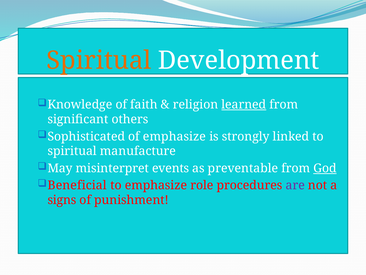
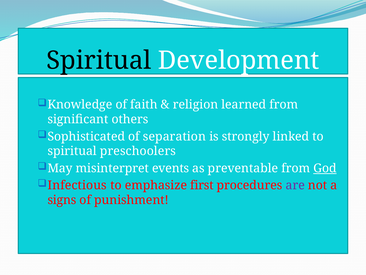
Spiritual colour: orange -> black (99, 60)
learned underline: present -> none (244, 105)
of emphasize: emphasize -> separation (174, 136)
manufacture: manufacture -> preschoolers (138, 151)
Beneficial: Beneficial -> Infectious (77, 185)
role: role -> first (202, 185)
